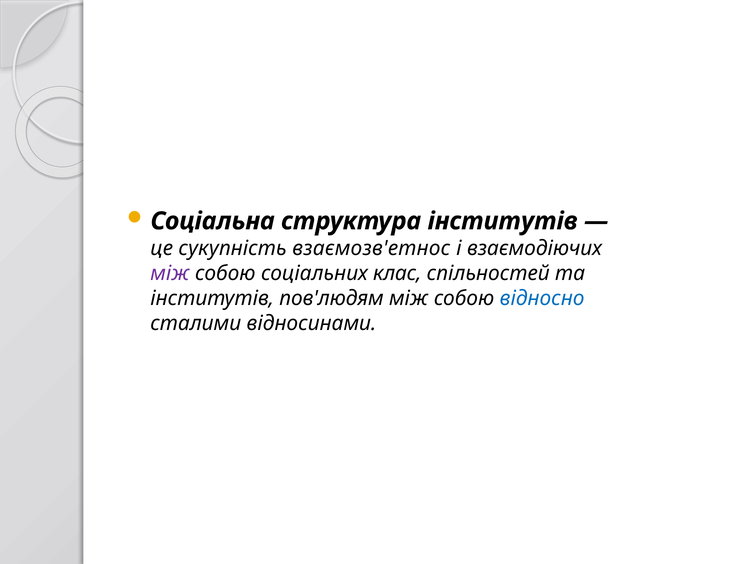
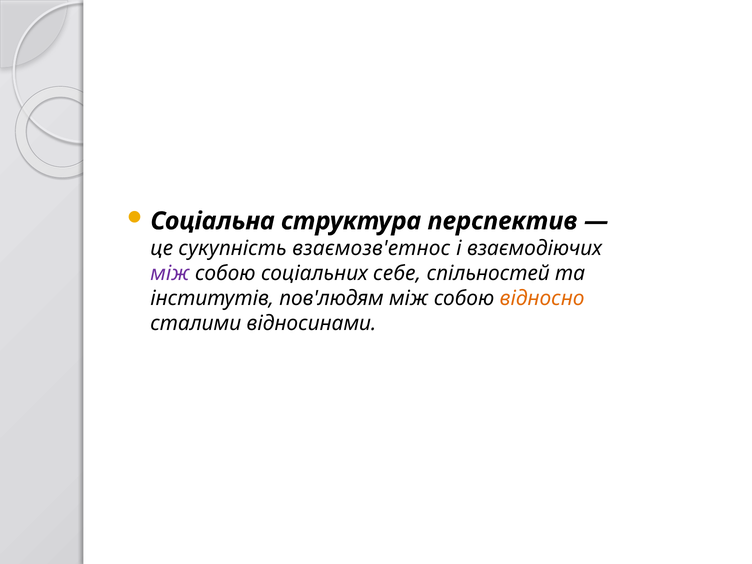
структура інститутів: інститутів -> перспектив (503, 221)
клас: клас -> себе (397, 273)
відносно colour: blue -> orange (542, 299)
